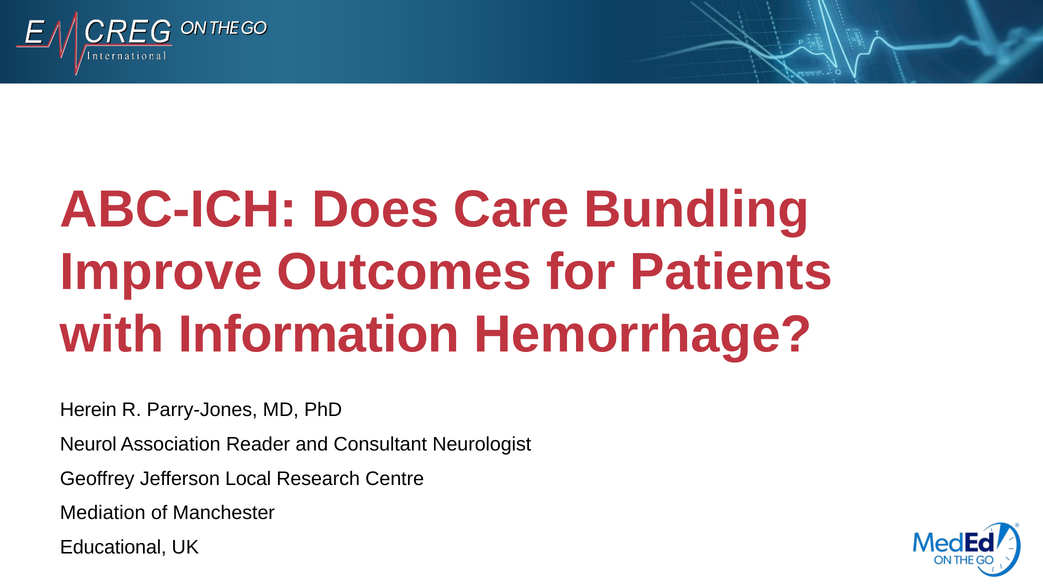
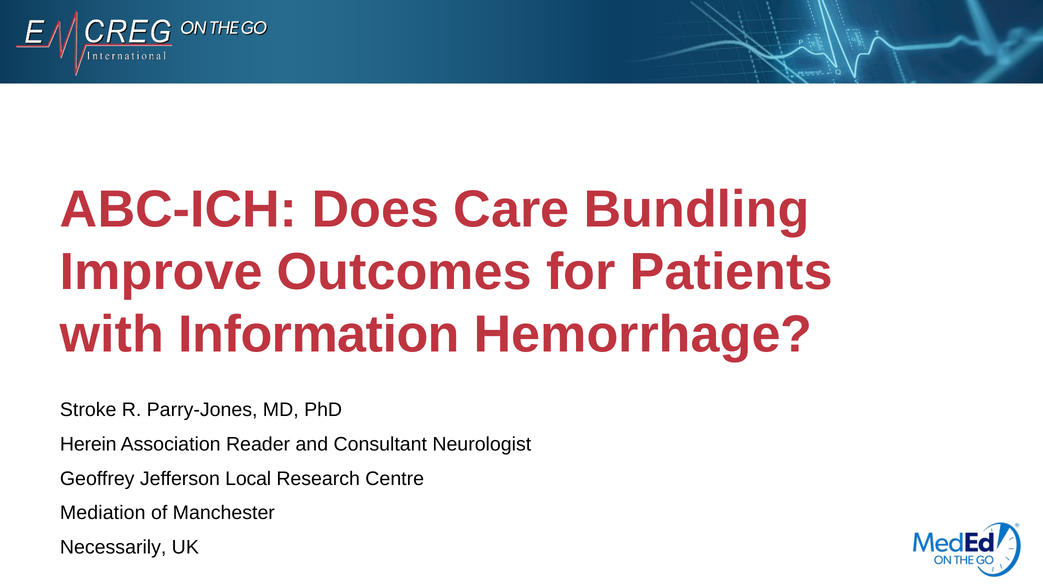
Herein: Herein -> Stroke (88, 410)
Neurol: Neurol -> Herein (88, 444)
Educational: Educational -> Necessarily (113, 547)
